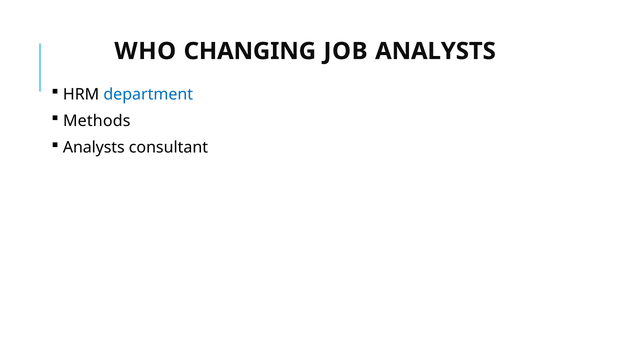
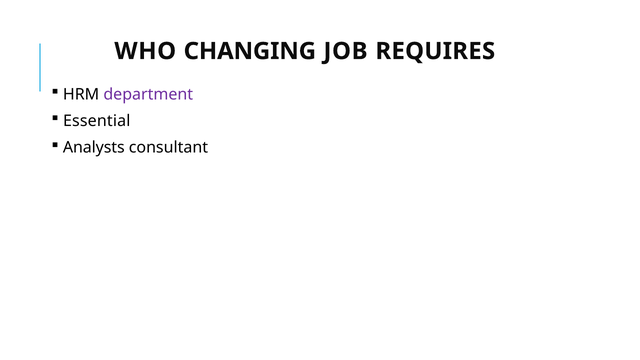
JOB ANALYSTS: ANALYSTS -> REQUIRES (435, 51)
department colour: blue -> purple (148, 94)
Methods: Methods -> Essential (97, 121)
